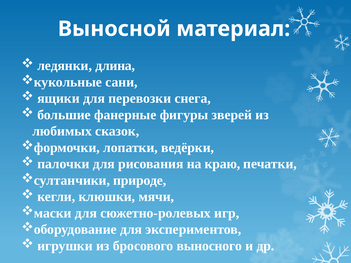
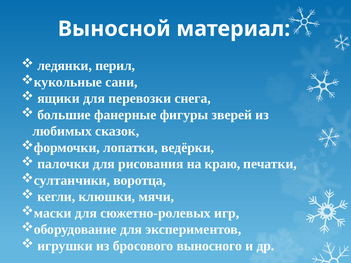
длина: длина -> перил (115, 66)
природе: природе -> воротца (140, 180)
